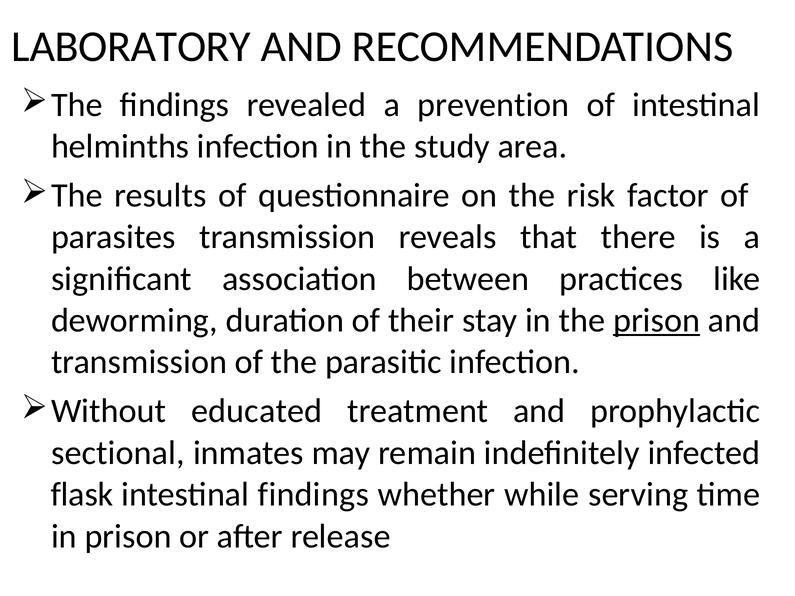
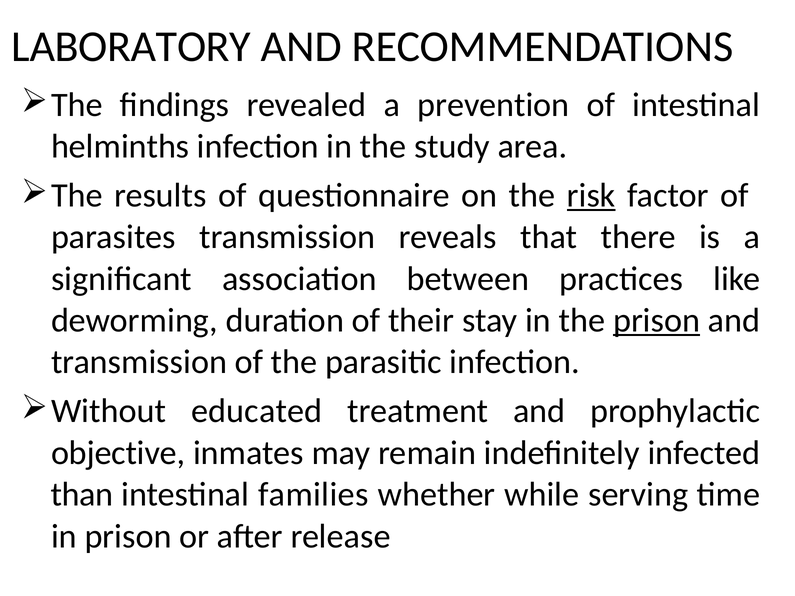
risk underline: none -> present (591, 195)
sectional: sectional -> objective (118, 453)
flask: flask -> than (82, 495)
intestinal findings: findings -> families (313, 495)
